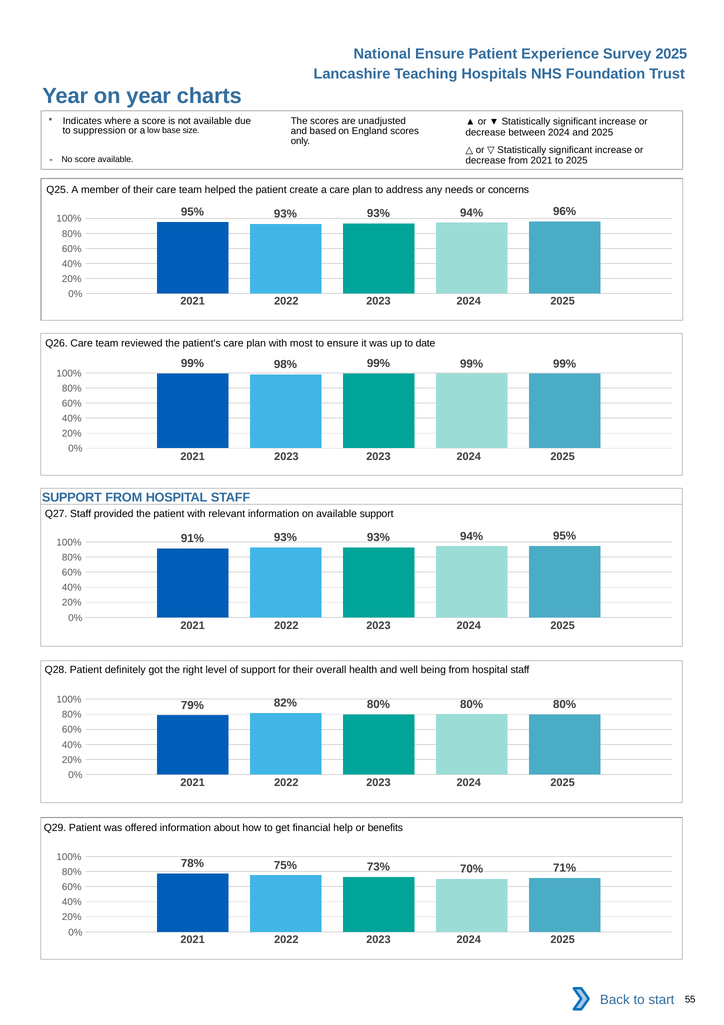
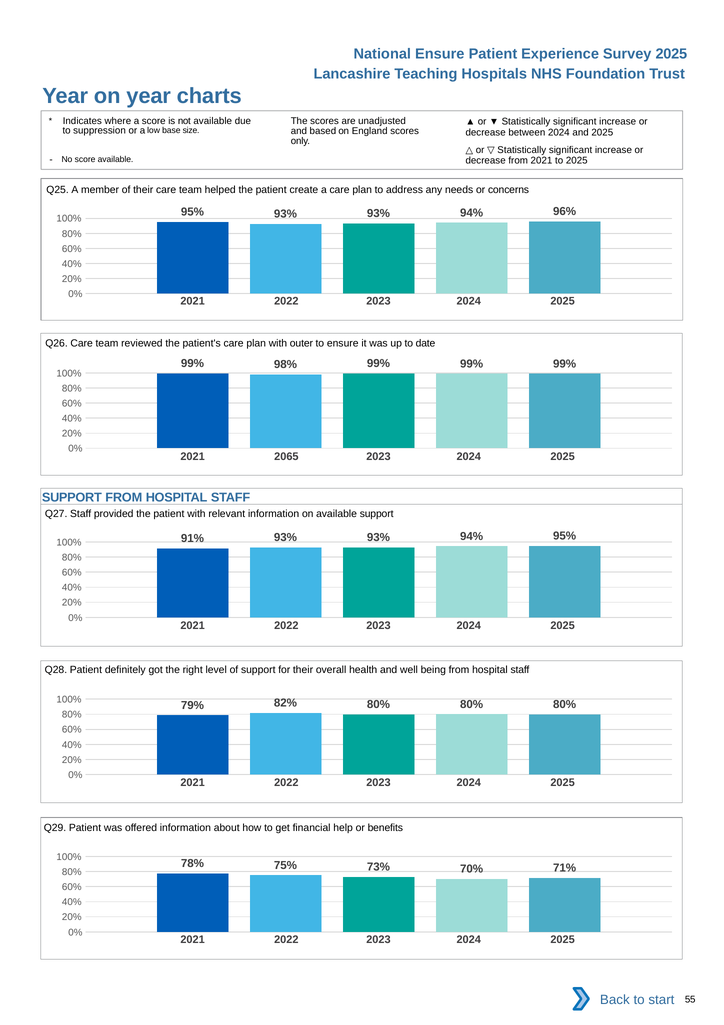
most: most -> outer (301, 343)
2021 2023: 2023 -> 2065 (286, 456)
